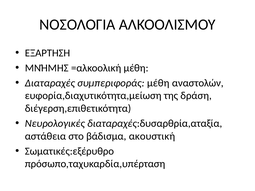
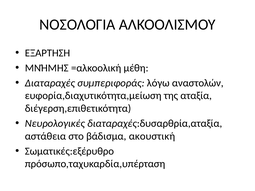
συμπεριφοράς μέθη: μέθη -> λόγω (158, 83)
δράση: δράση -> αταξία (196, 96)
